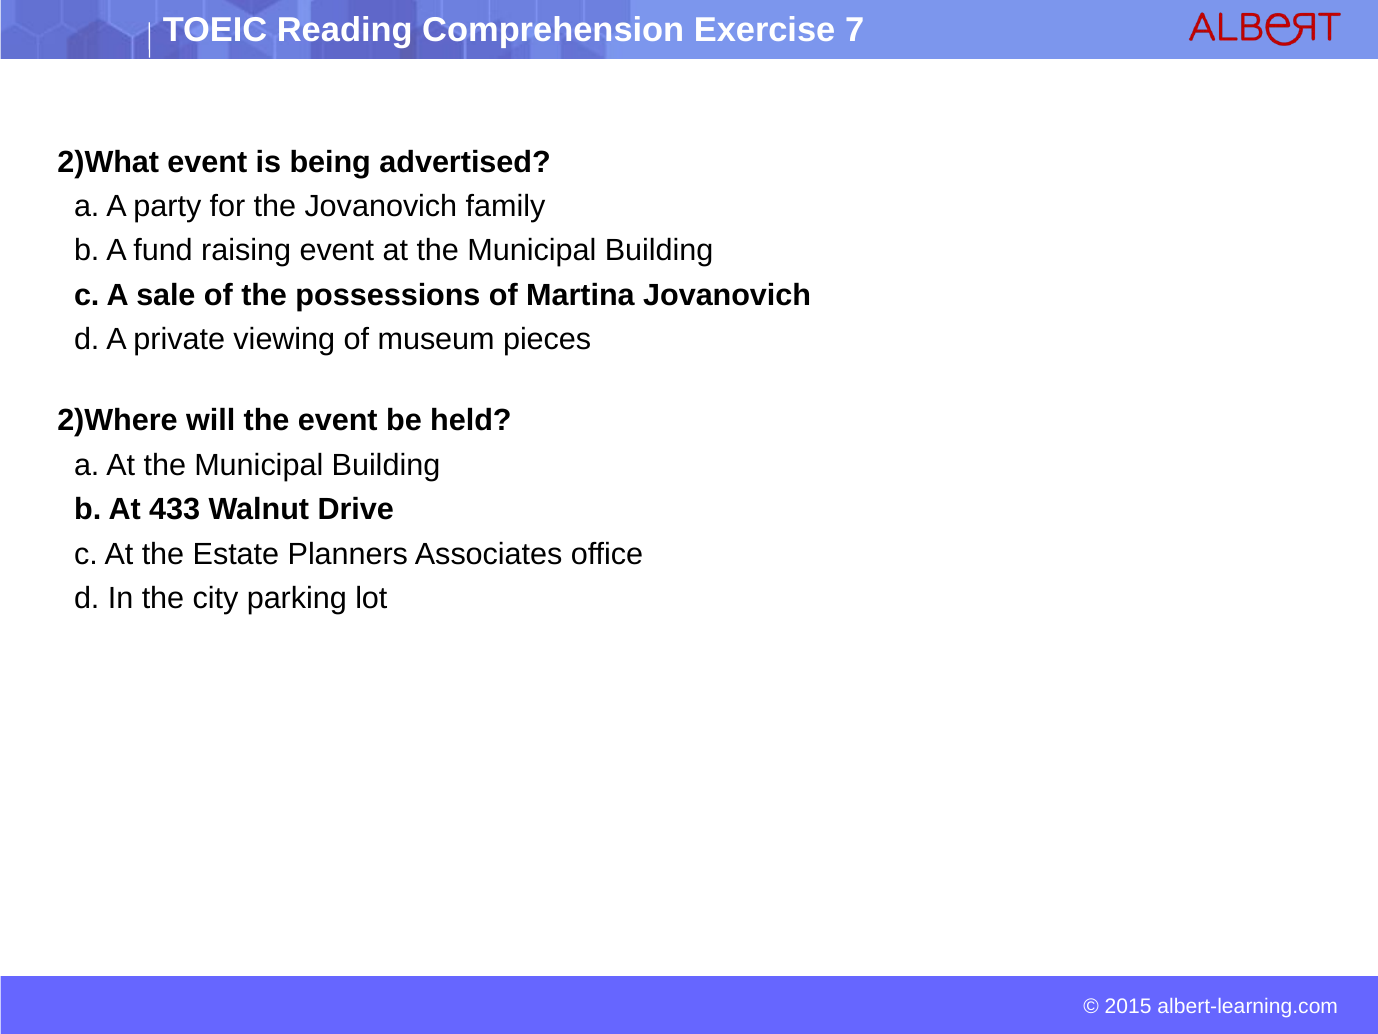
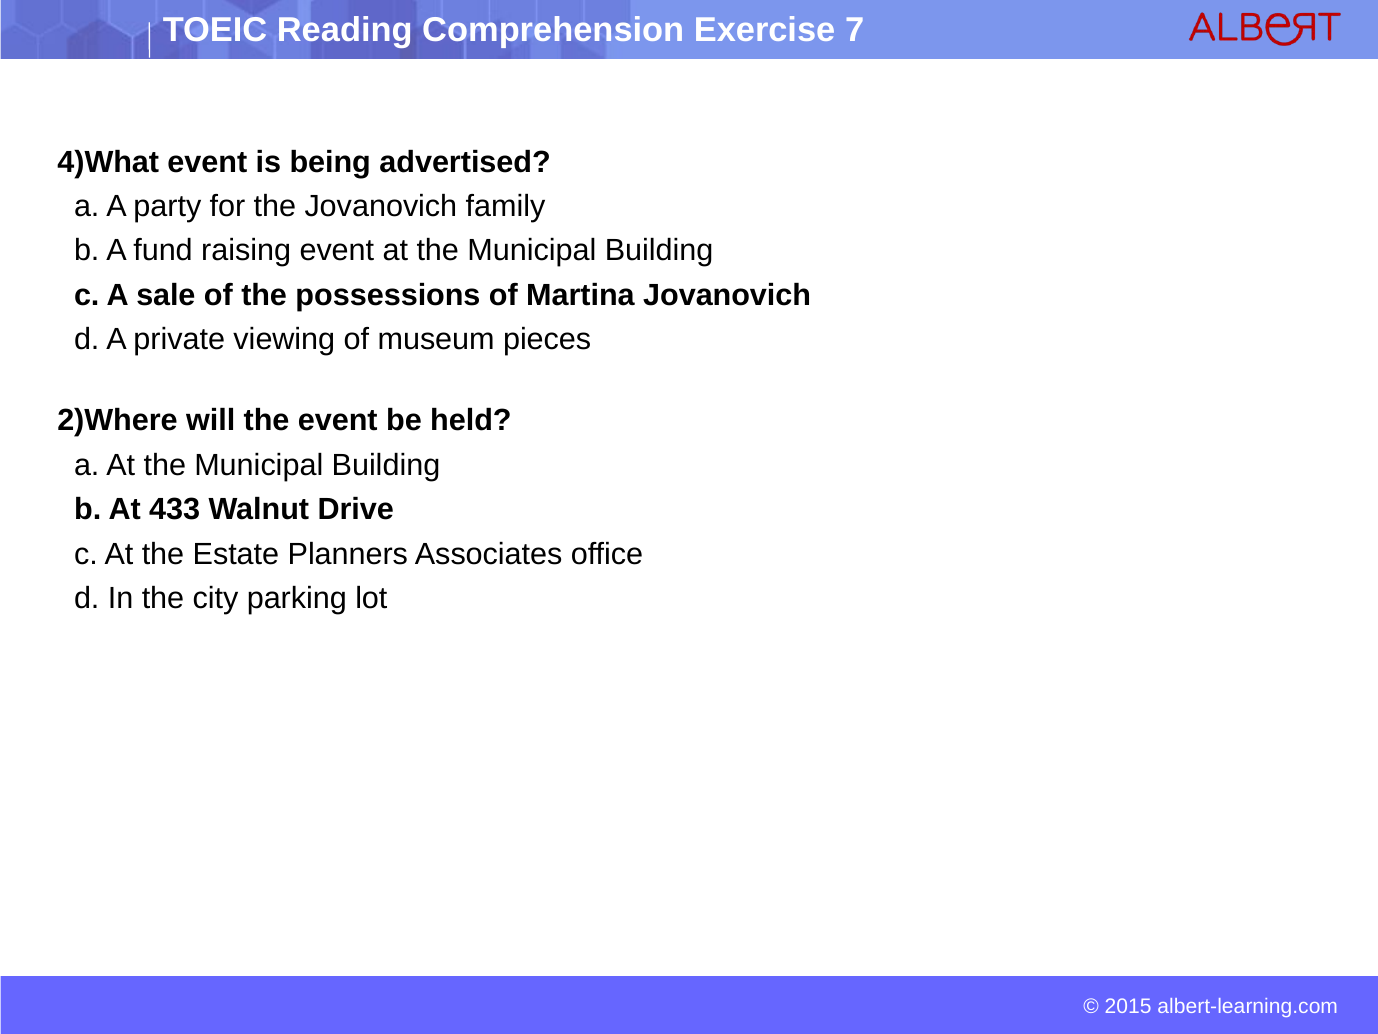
2)What: 2)What -> 4)What (108, 162)
